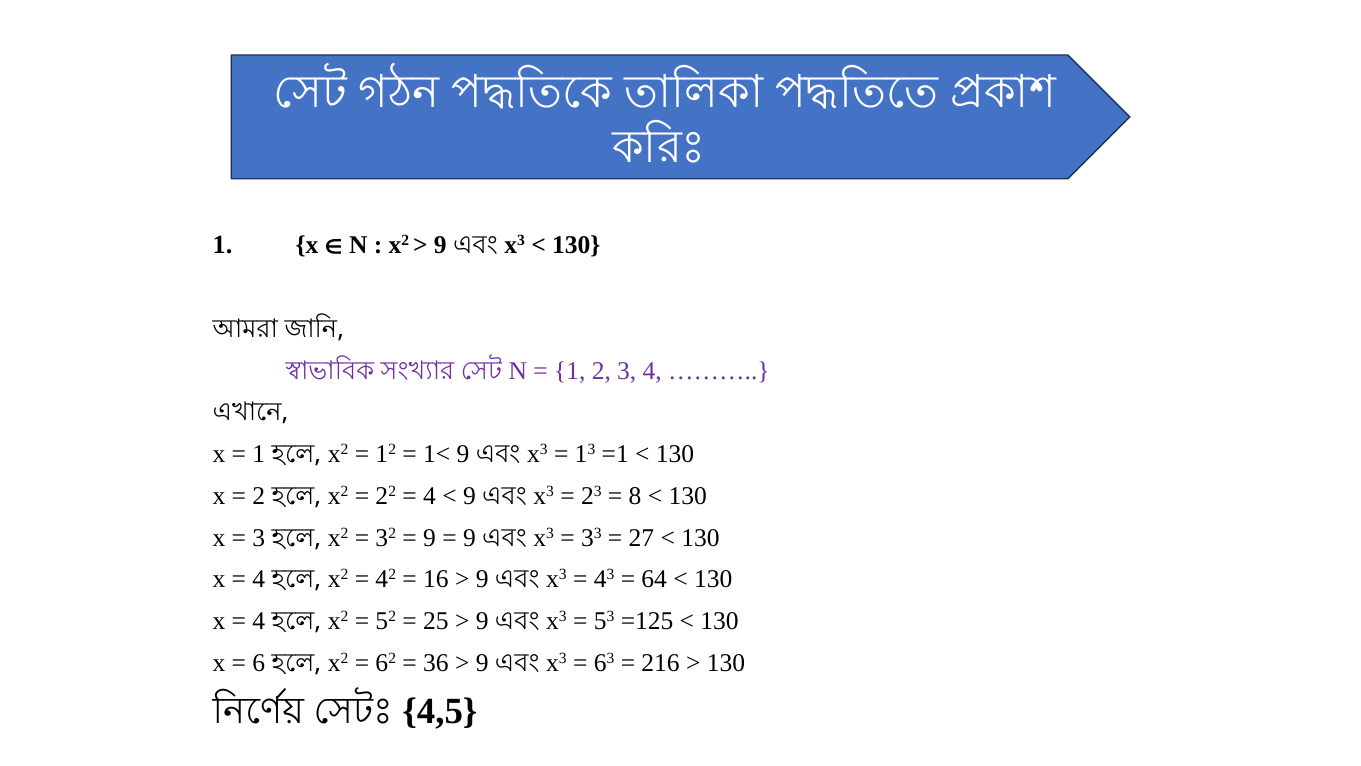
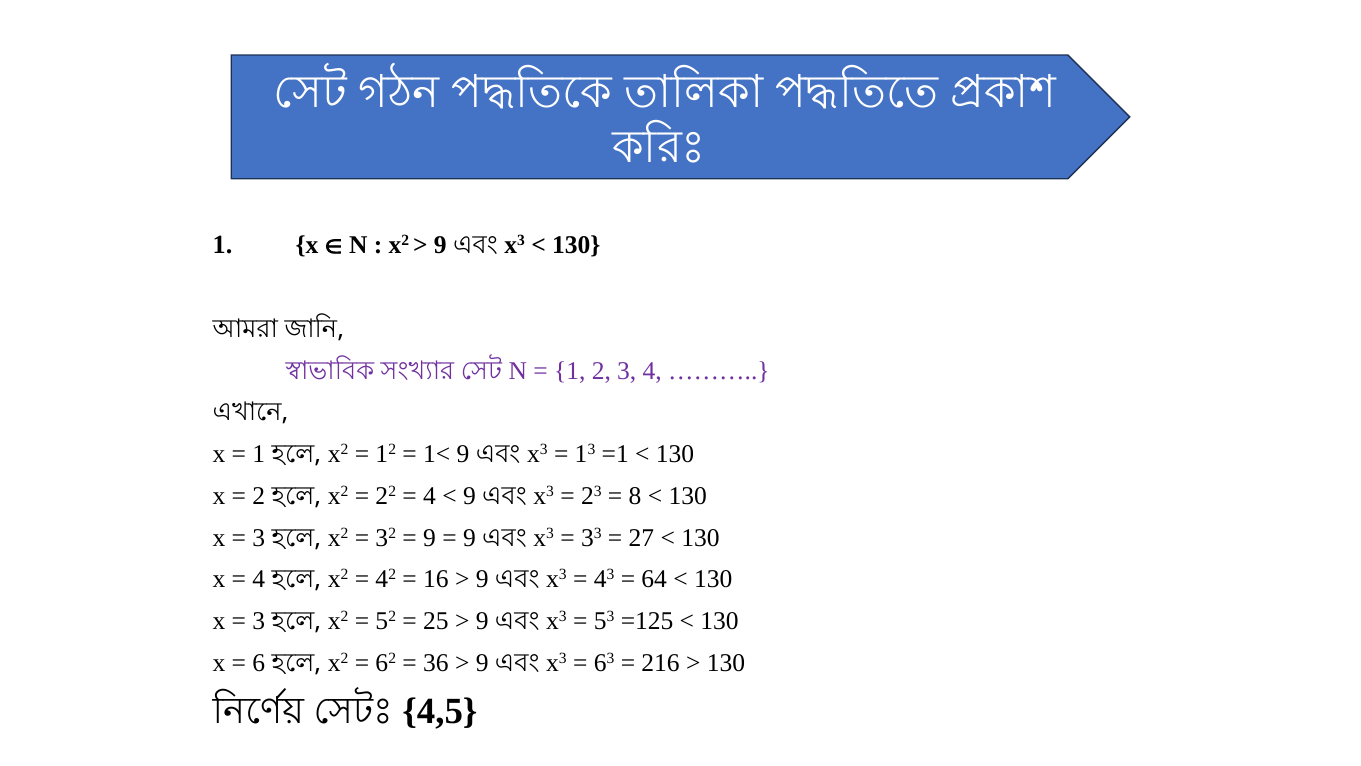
4: 4 -> 3 (259, 621)
